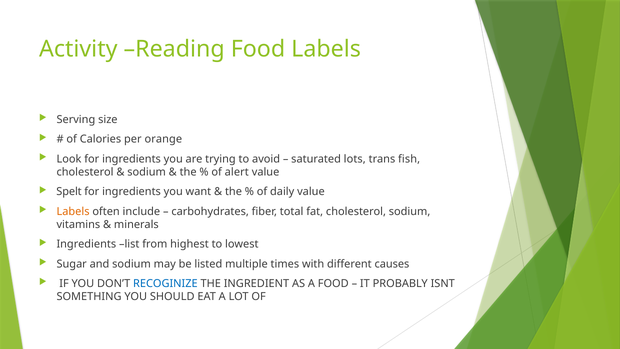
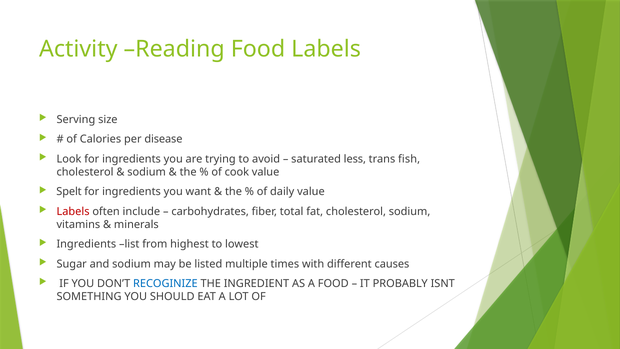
orange: orange -> disease (163, 139)
lots: lots -> less (355, 159)
alert: alert -> cook (237, 172)
Labels colour: orange -> red (73, 211)
